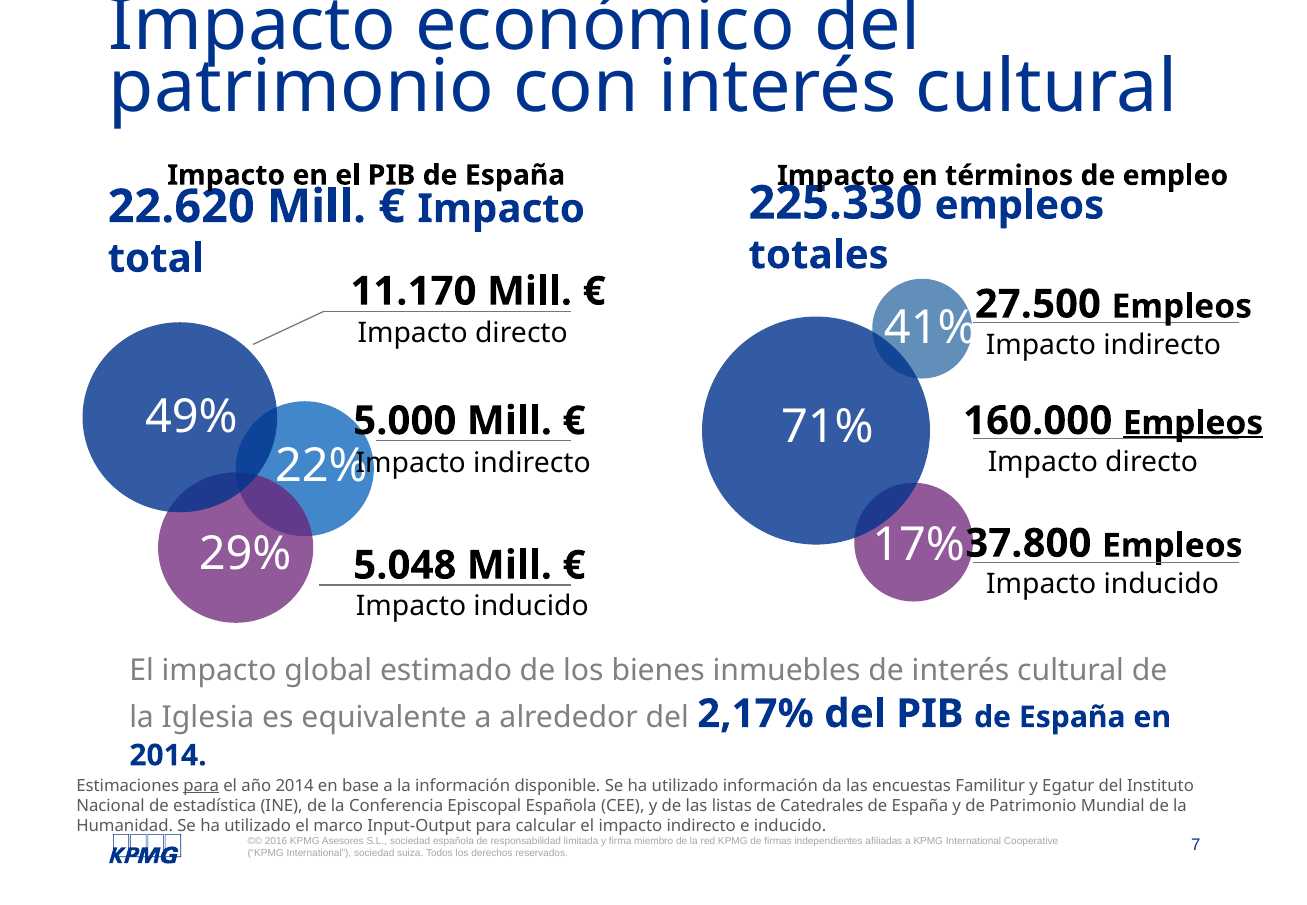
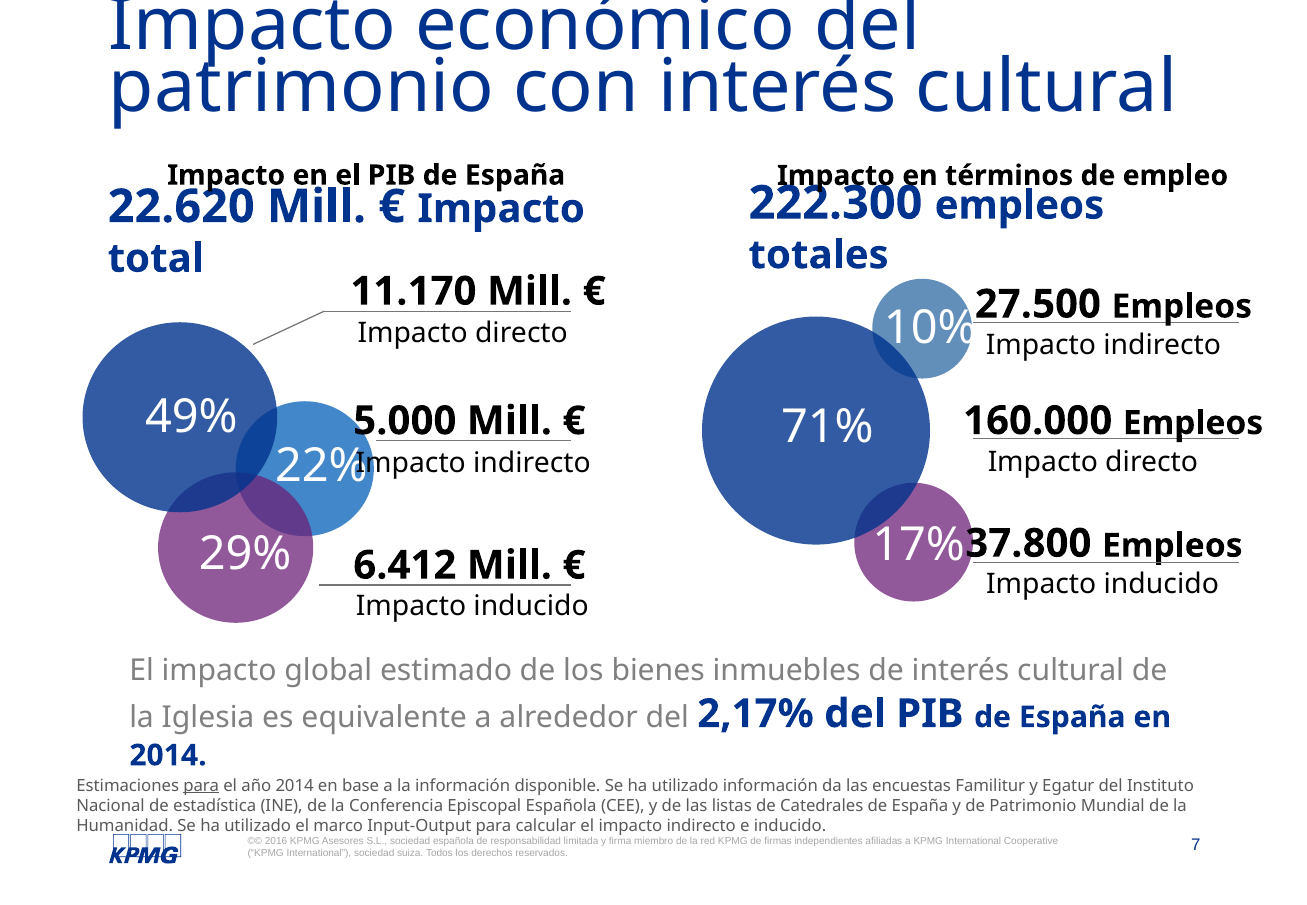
225.330: 225.330 -> 222.300 (836, 203)
41%: 41% -> 10% (930, 328)
Empleos underline: present -> none (1193, 423)
5.048: 5.048 -> 6.412 (405, 565)
